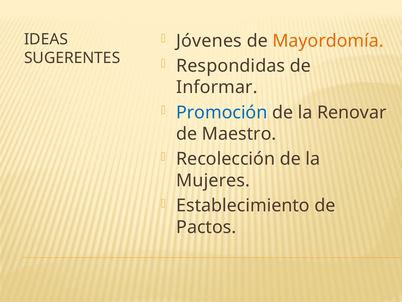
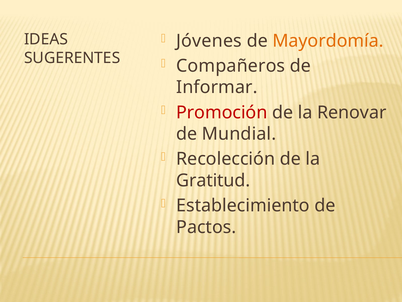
Respondidas: Respondidas -> Compañeros (231, 66)
Promoción colour: blue -> red (222, 112)
Maestro: Maestro -> Mundial (239, 134)
Mujeres: Mujeres -> Gratitud (213, 180)
